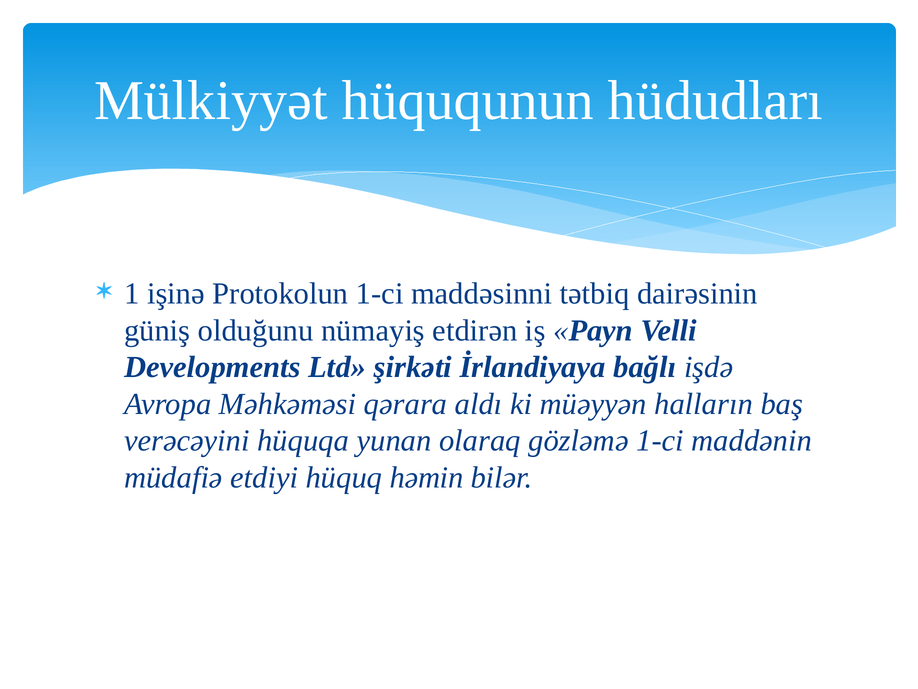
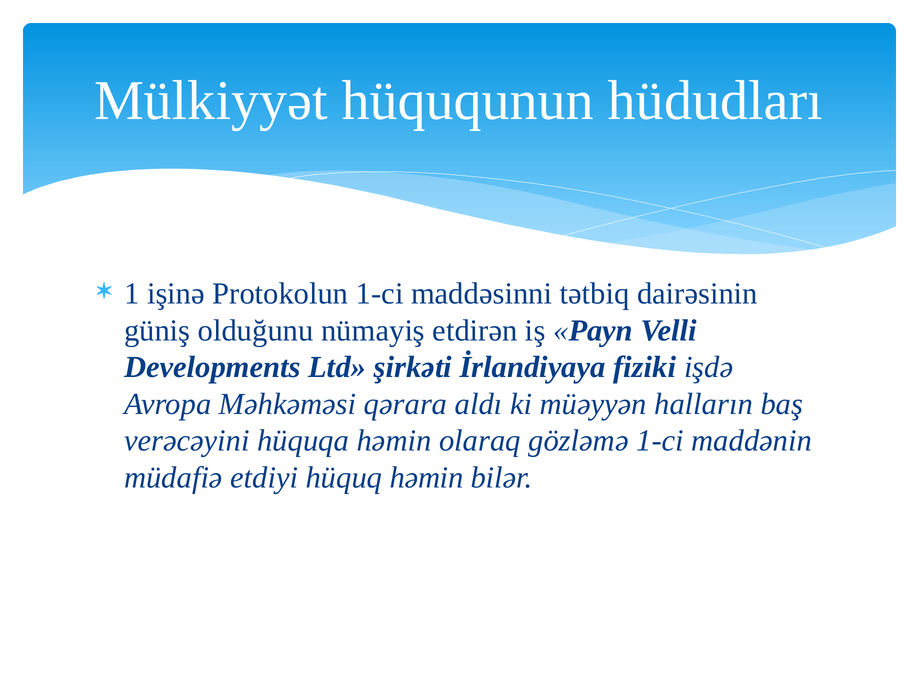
bağlı: bağlı -> fiziki (645, 367)
hüquqa yunan: yunan -> həmin (394, 441)
